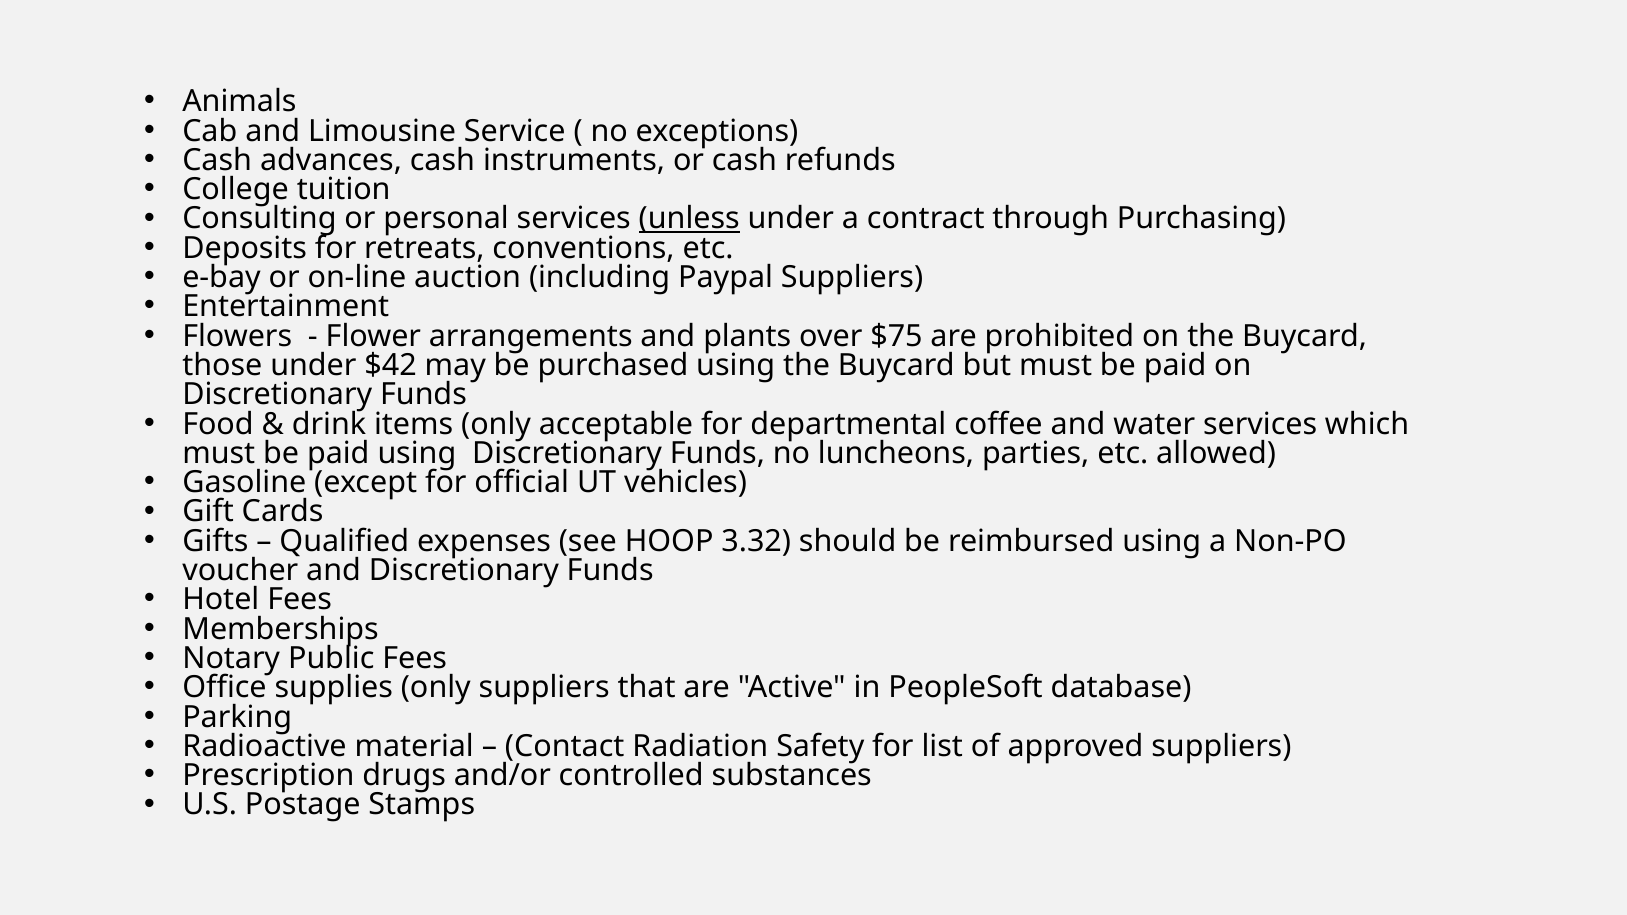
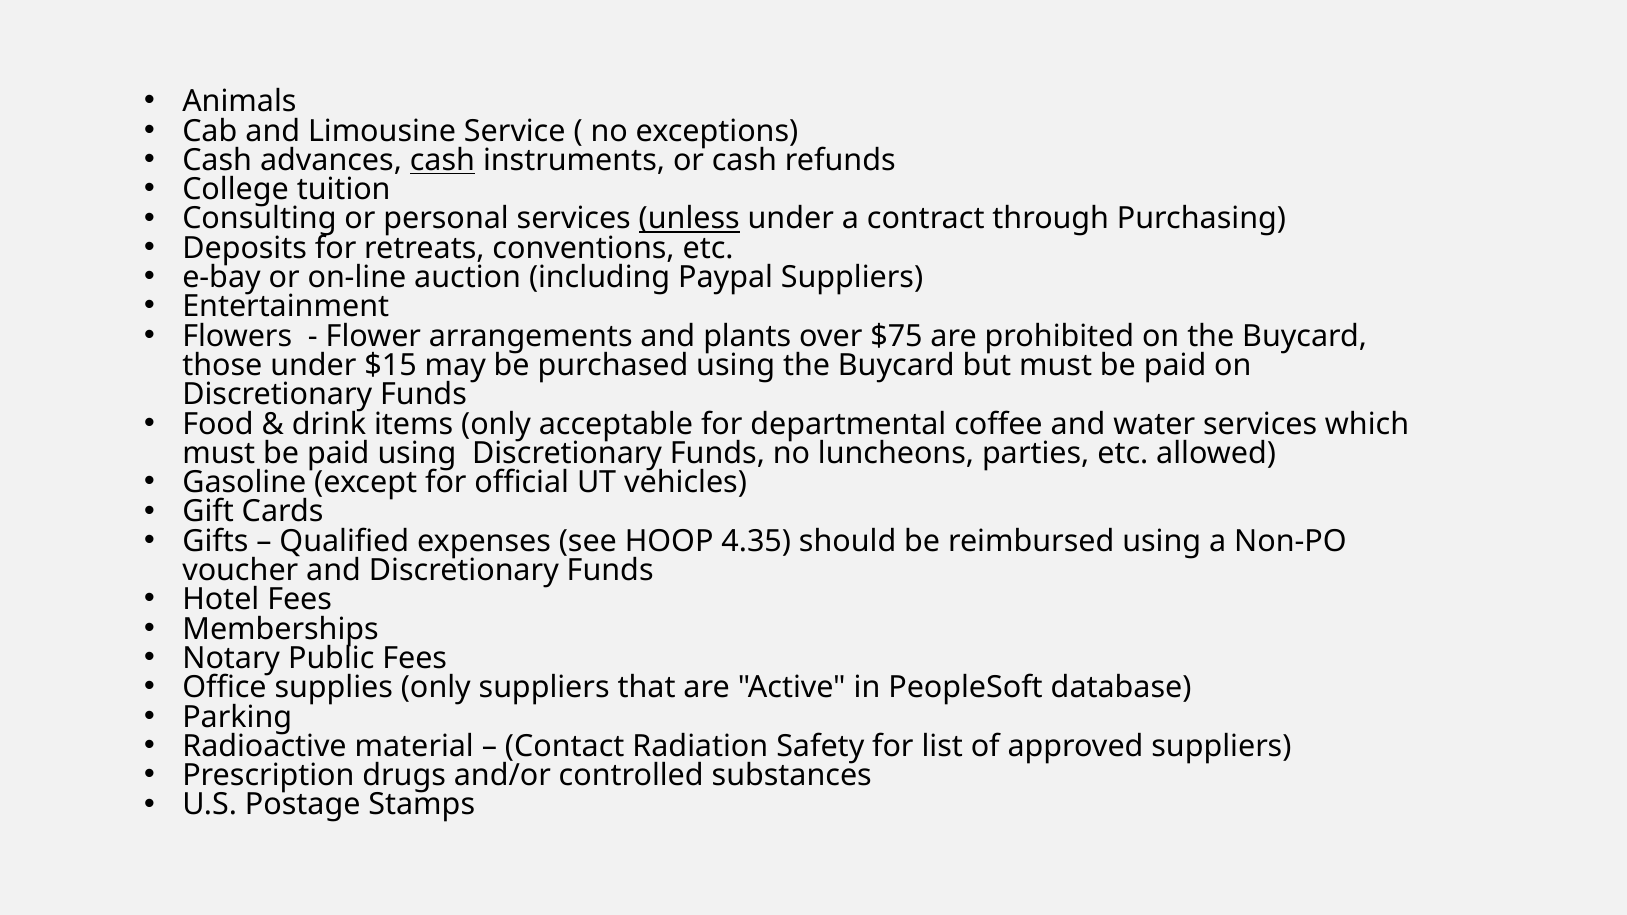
cash underline: none -> present (442, 160)
$42: $42 -> $15 (391, 365)
3.32: 3.32 -> 4.35 (756, 541)
